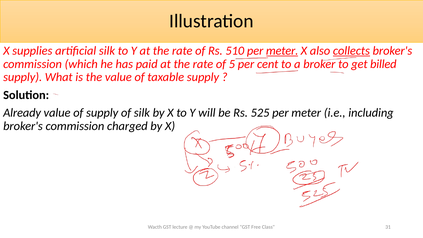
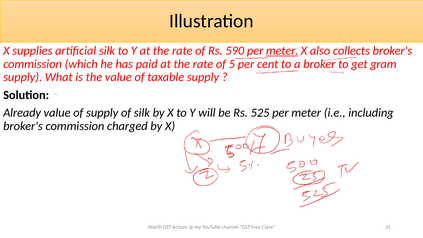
510: 510 -> 590 (235, 51)
collects underline: present -> none (351, 51)
billed: billed -> gram (383, 64)
